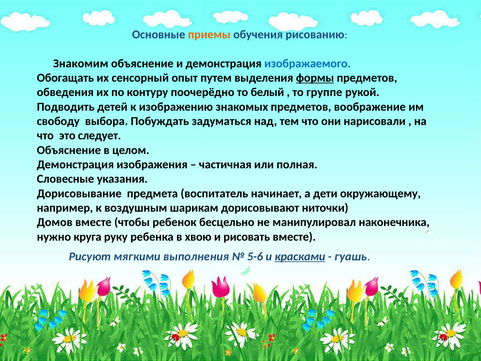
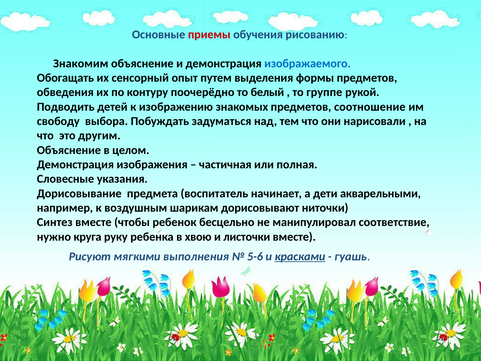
приемы colour: orange -> red (209, 35)
формы underline: present -> none (315, 78)
воображение: воображение -> соотношение (370, 107)
следует: следует -> другим (99, 136)
окружающему: окружающему -> акварельными (380, 193)
Домов: Домов -> Синтез (55, 222)
наконечника: наконечника -> соответствие (394, 222)
рисовать: рисовать -> листочки (247, 237)
